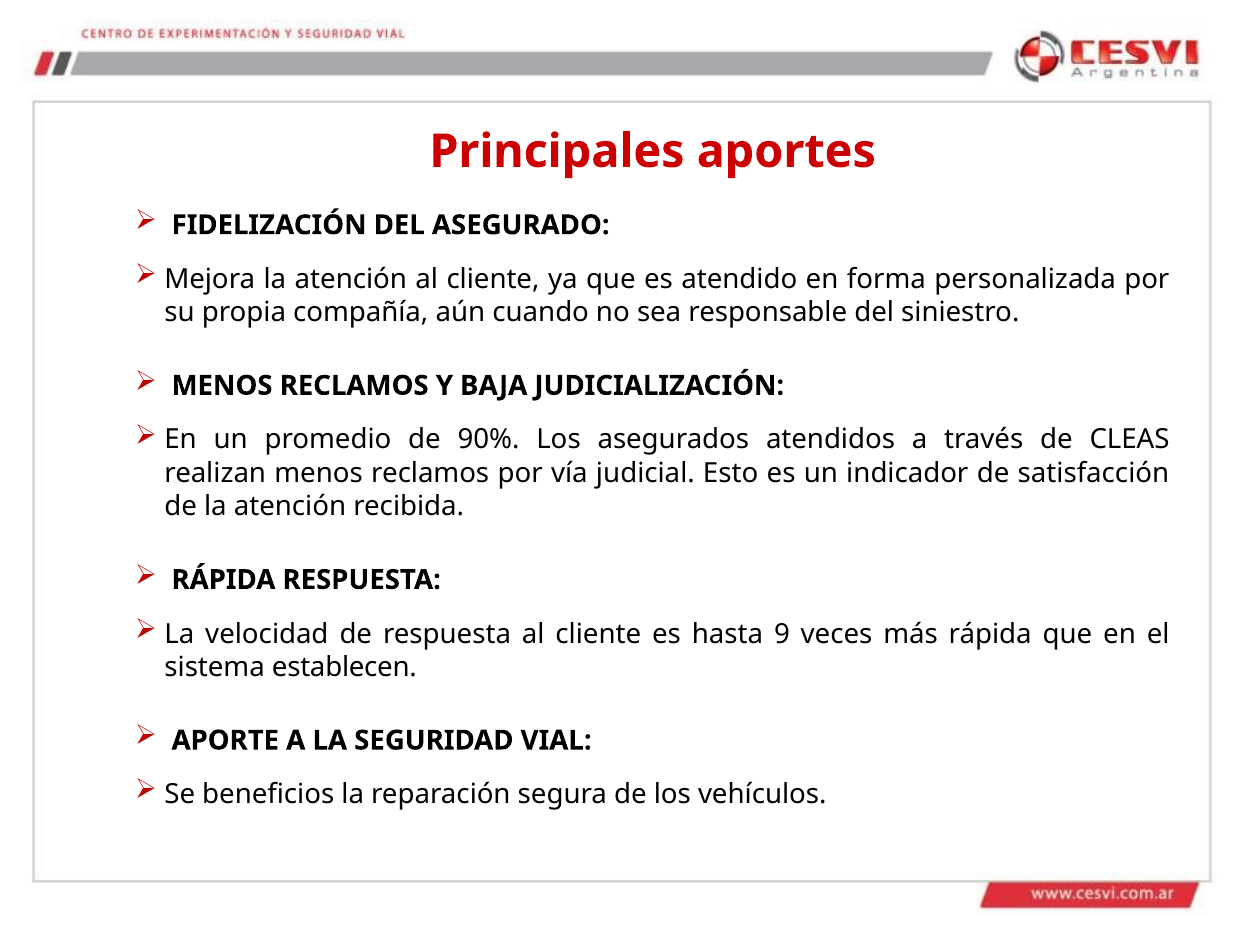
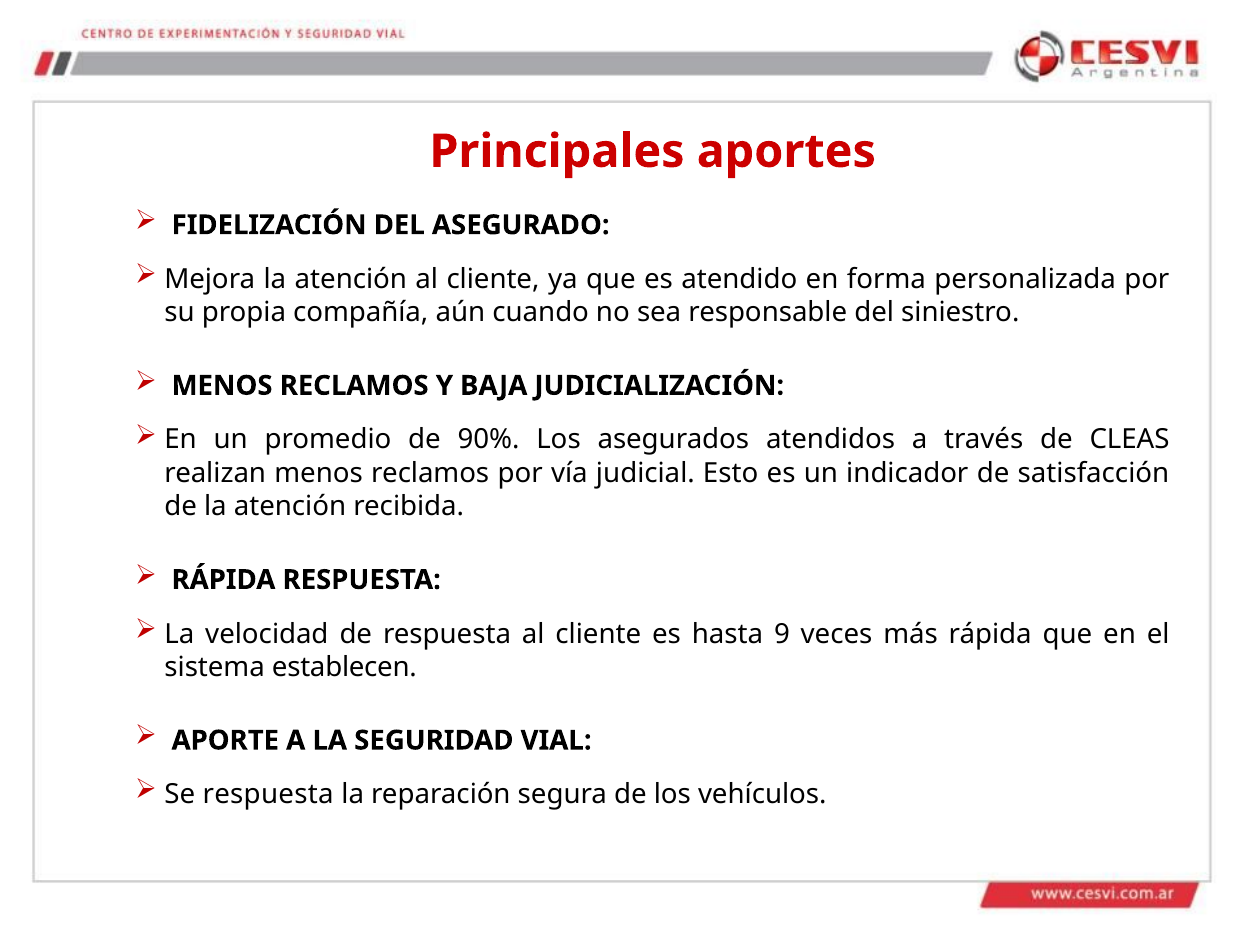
Se beneficios: beneficios -> respuesta (268, 795)
